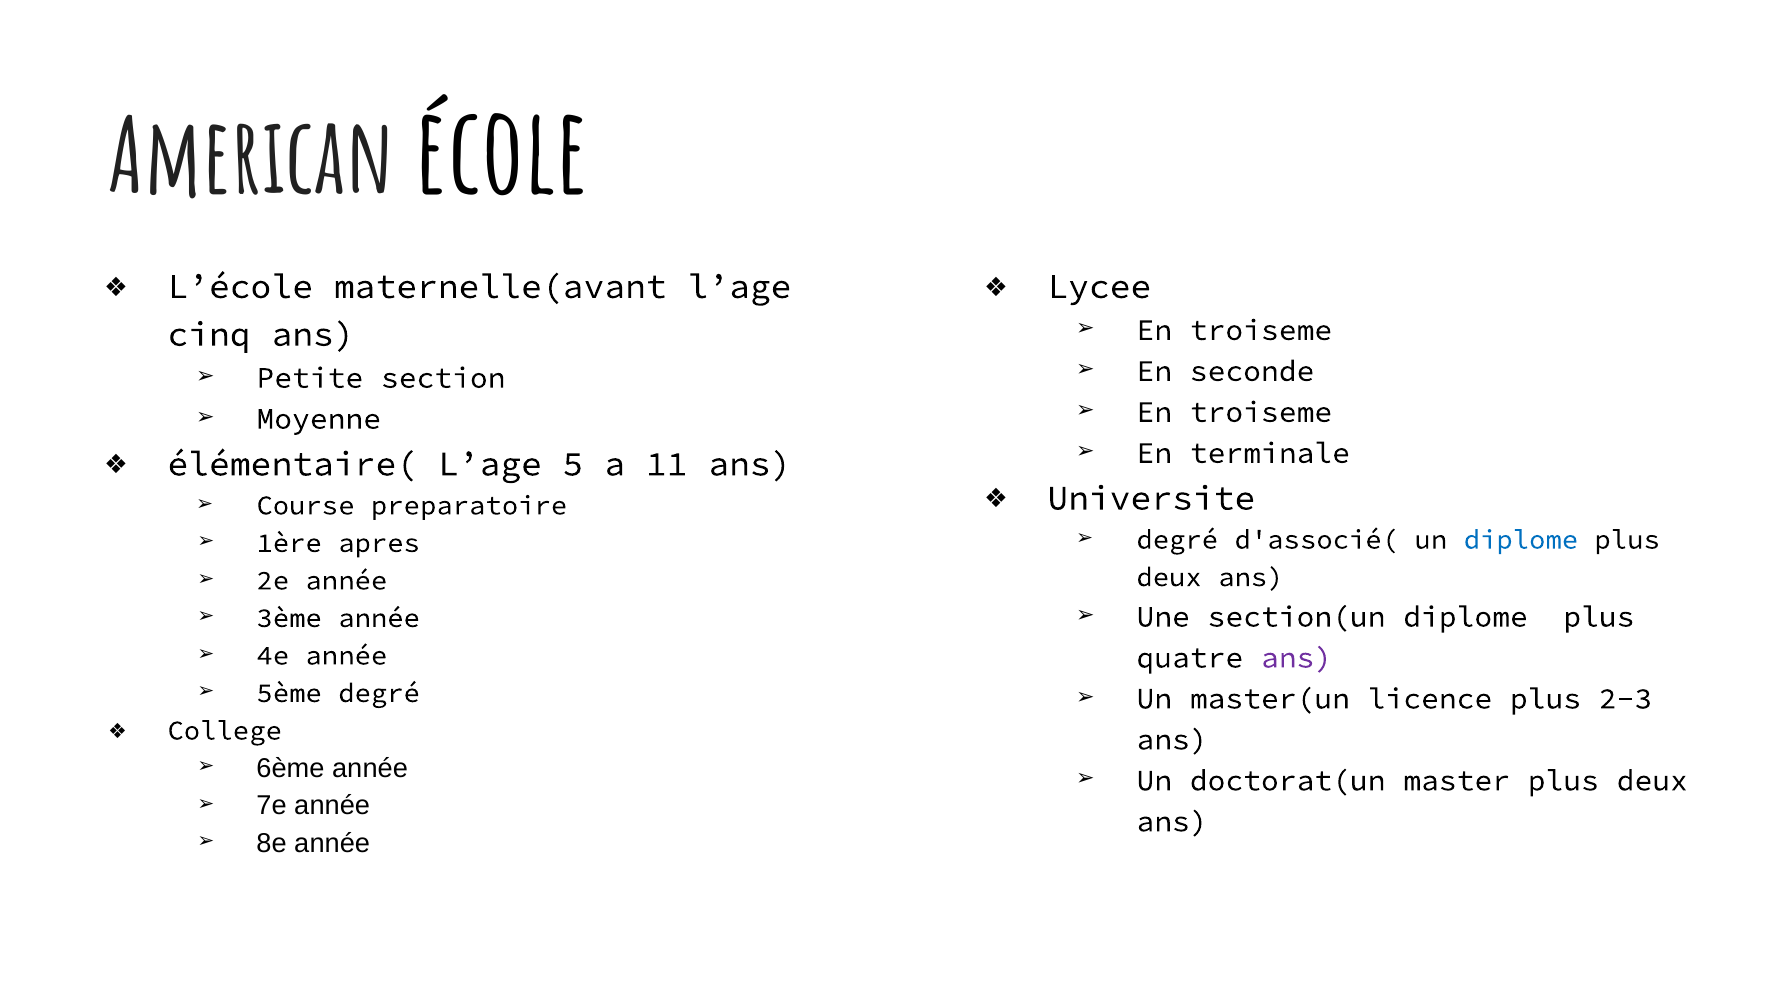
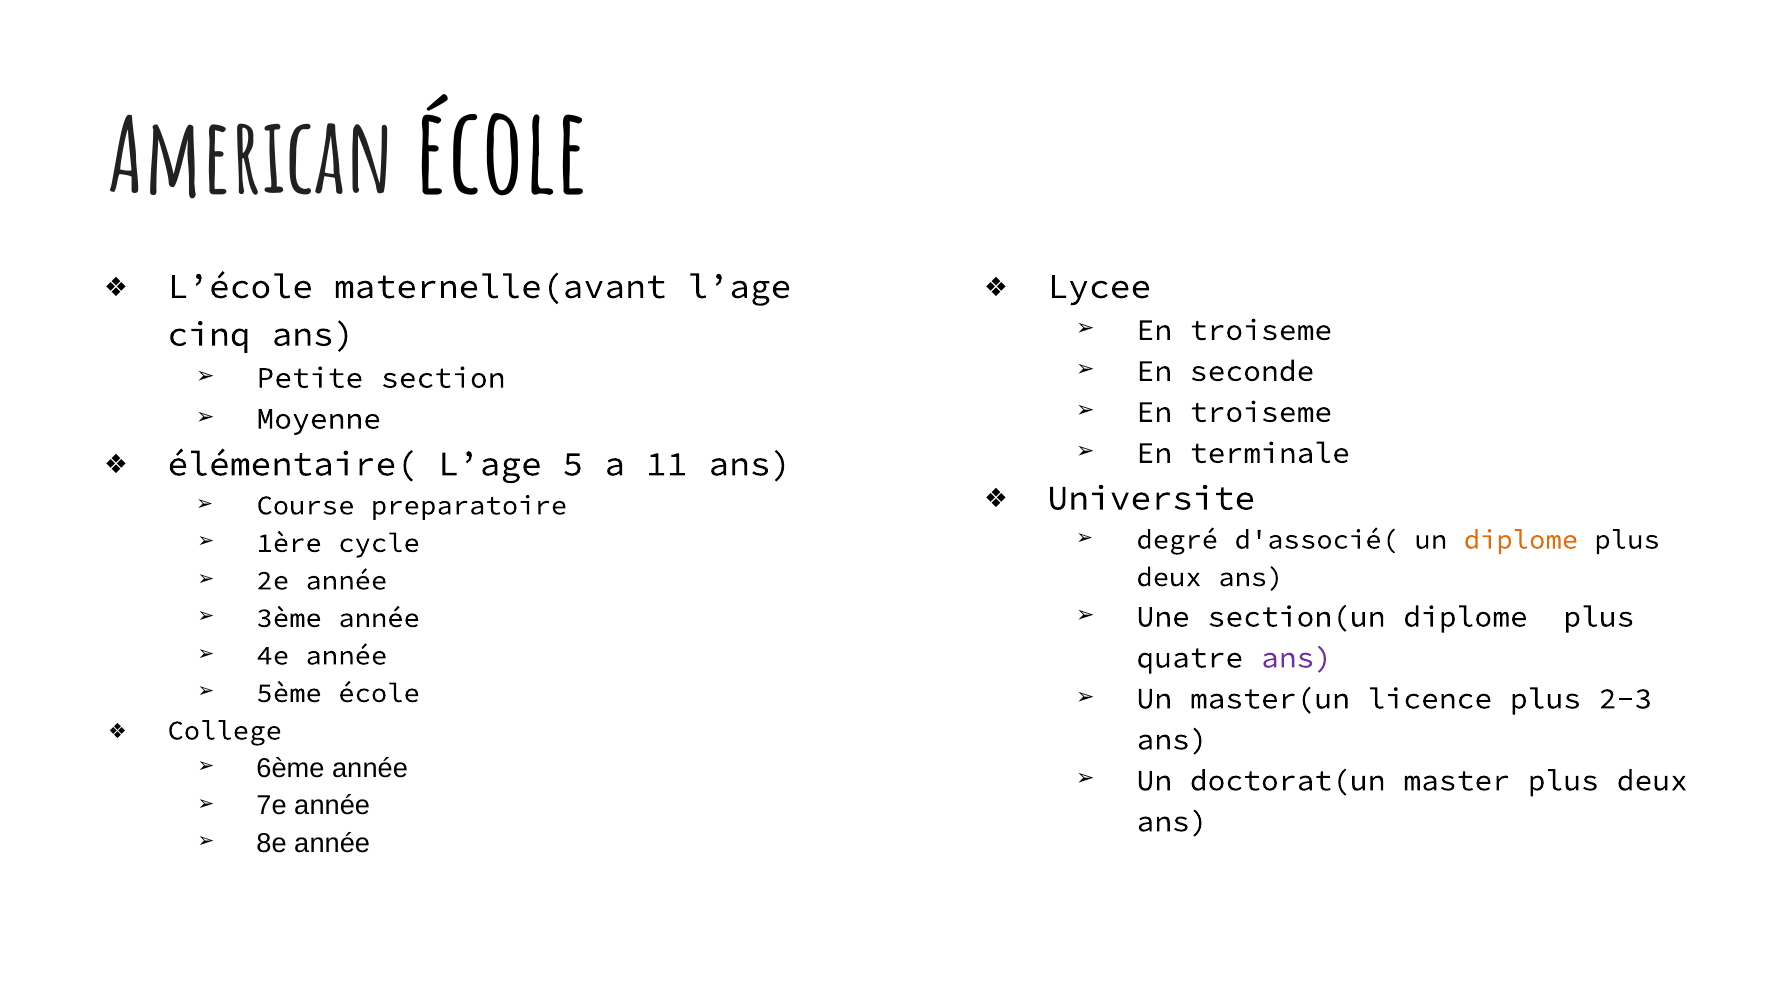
diplome colour: blue -> orange (1521, 539)
apres: apres -> cycle (379, 543)
5ème degré: degré -> école (379, 693)
